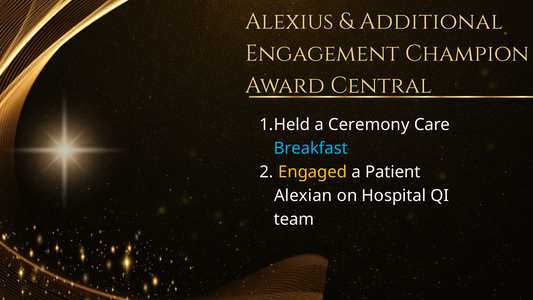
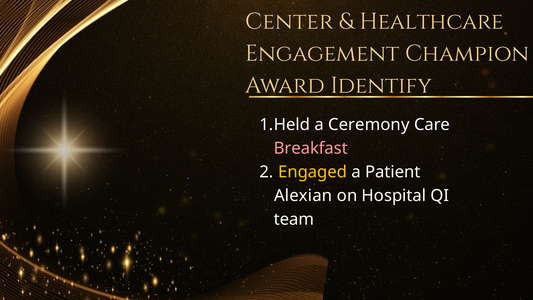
Alexius: Alexius -> Center (289, 21)
Additional: Additional -> Healthcare (431, 21)
Central: Central -> Identify (381, 85)
Breakfast colour: light blue -> pink (311, 148)
